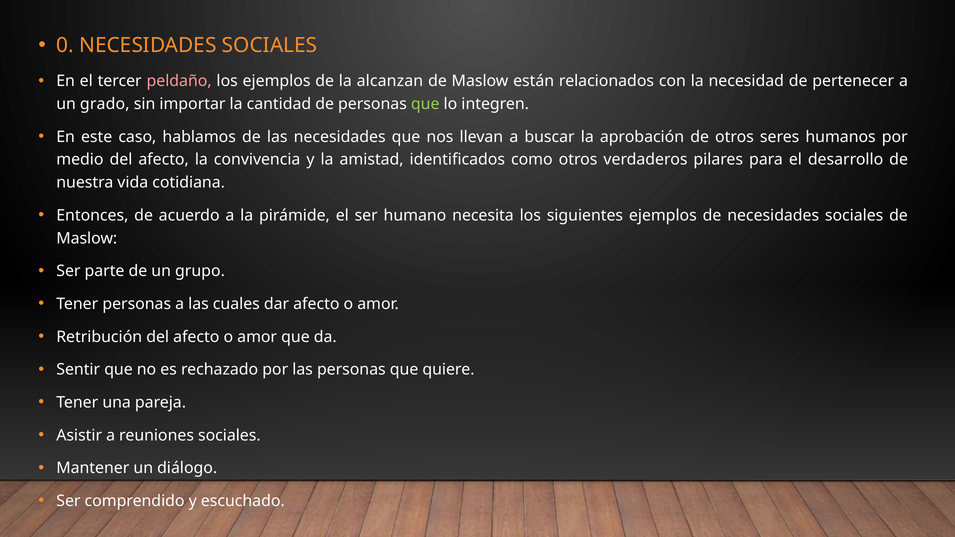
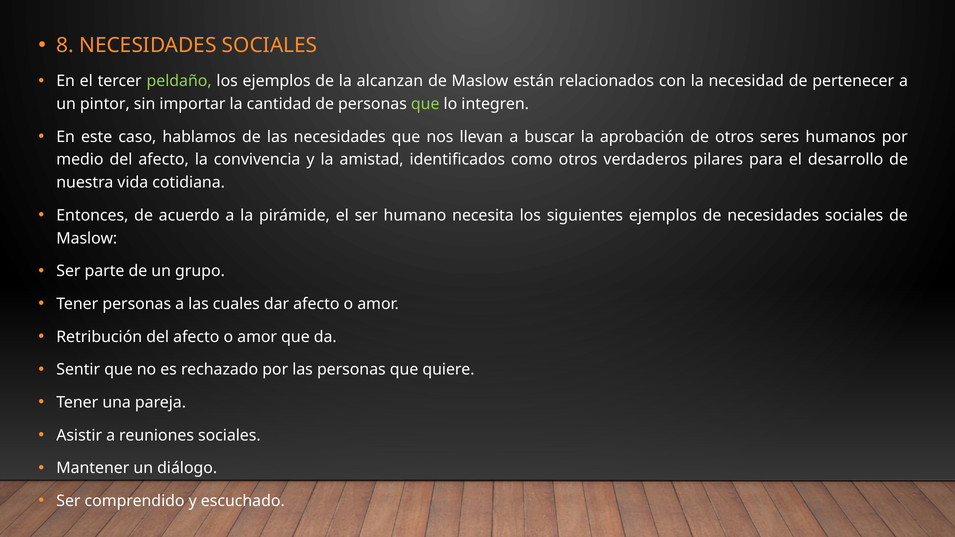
0: 0 -> 8 (65, 46)
peldaño colour: pink -> light green (179, 81)
grado: grado -> pintor (105, 104)
